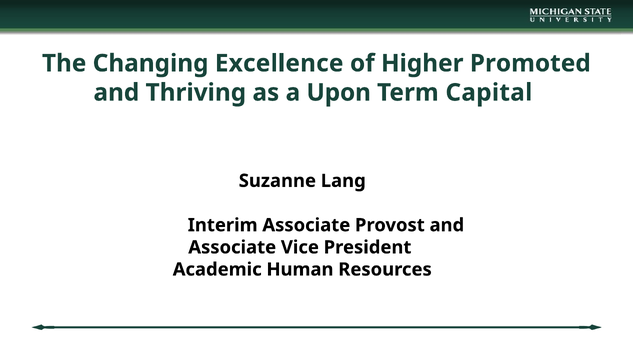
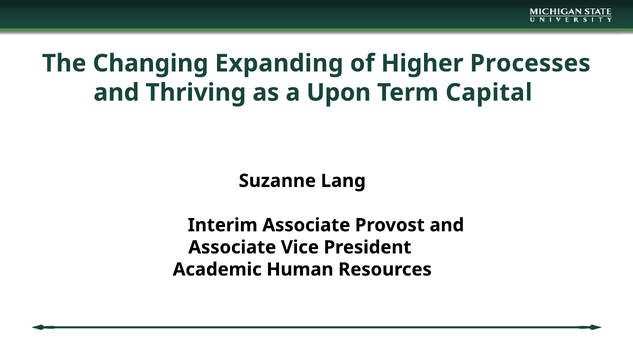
Excellence: Excellence -> Expanding (279, 63)
Promoted: Promoted -> Processes (530, 63)
